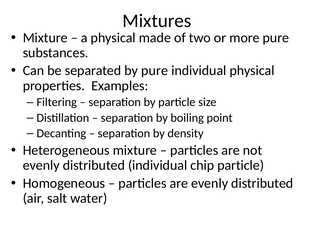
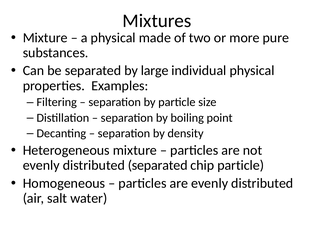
by pure: pure -> large (155, 71)
distributed individual: individual -> separated (158, 166)
